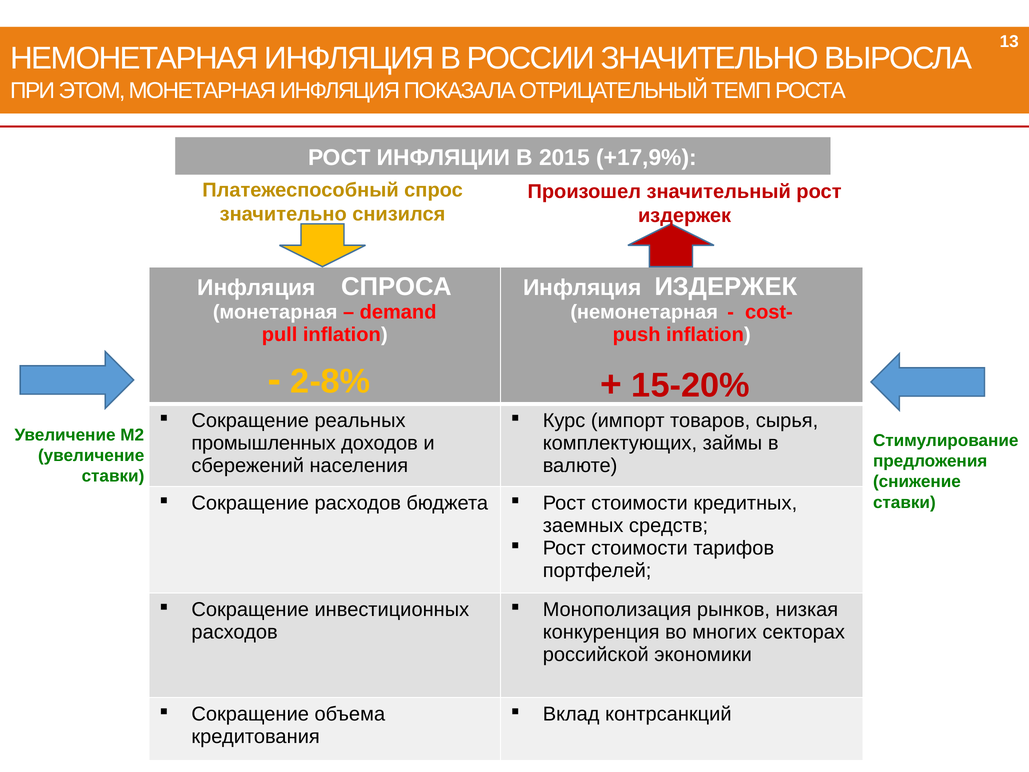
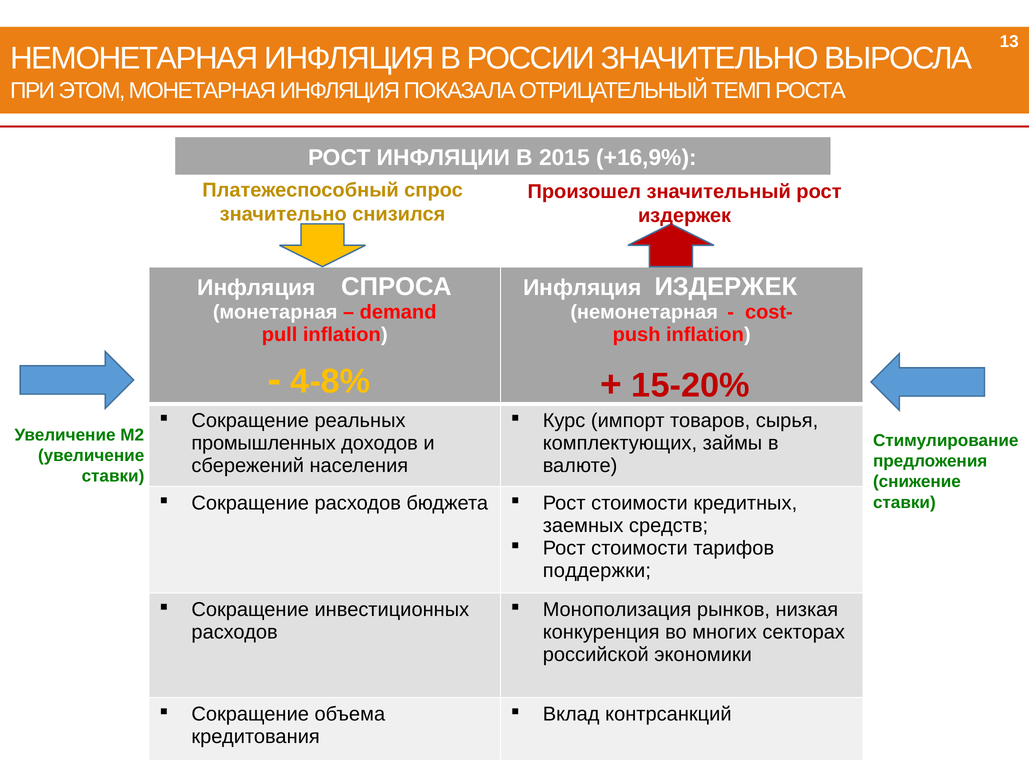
+17,9%: +17,9% -> +16,9% (647, 157)
2-8%: 2-8% -> 4-8% (330, 381)
портфелей: портфелей -> поддержки (597, 570)
